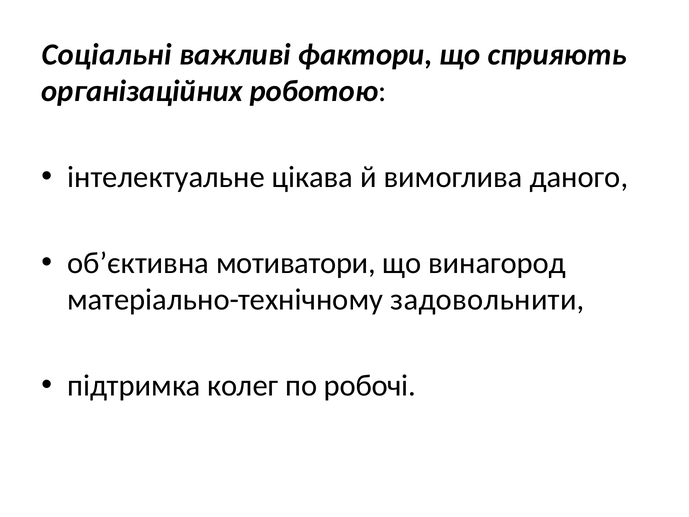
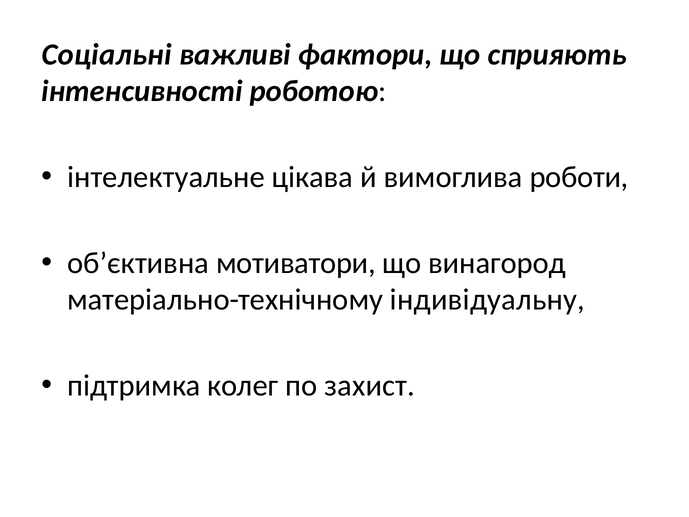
організаційних: організаційних -> інтенсивності (142, 91)
даного: даного -> роботи (579, 177)
задовольнити: задовольнити -> індивідуальну (487, 300)
робочі: робочі -> захист (370, 386)
